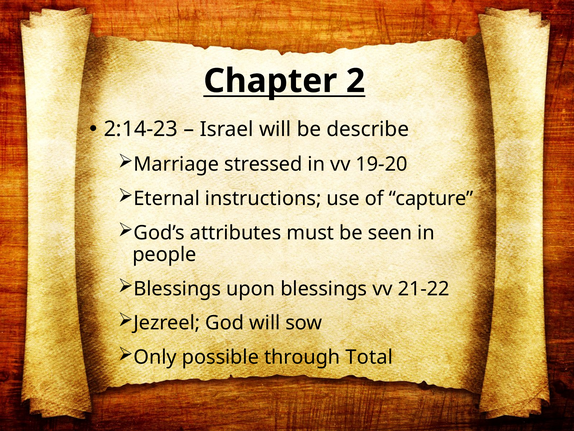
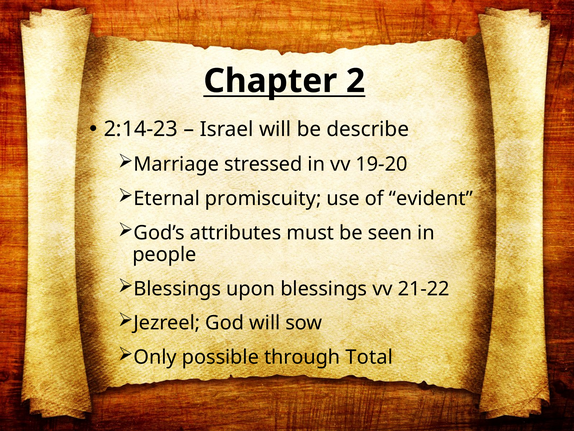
instructions: instructions -> promiscuity (263, 198)
capture: capture -> evident (431, 198)
